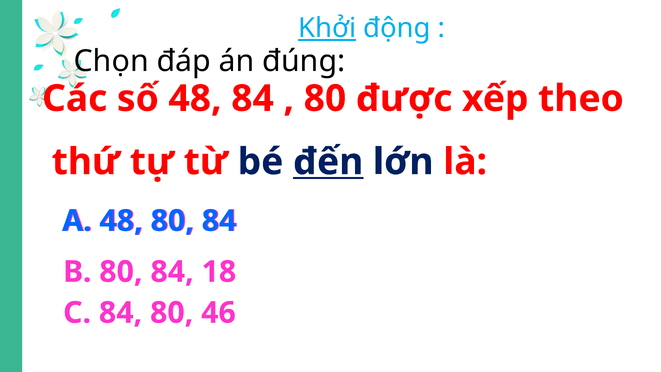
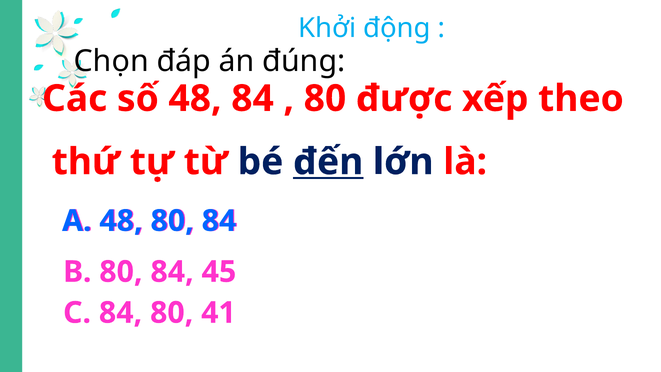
Khởi underline: present -> none (327, 28)
18: 18 -> 45 (219, 272)
46: 46 -> 41 (218, 313)
